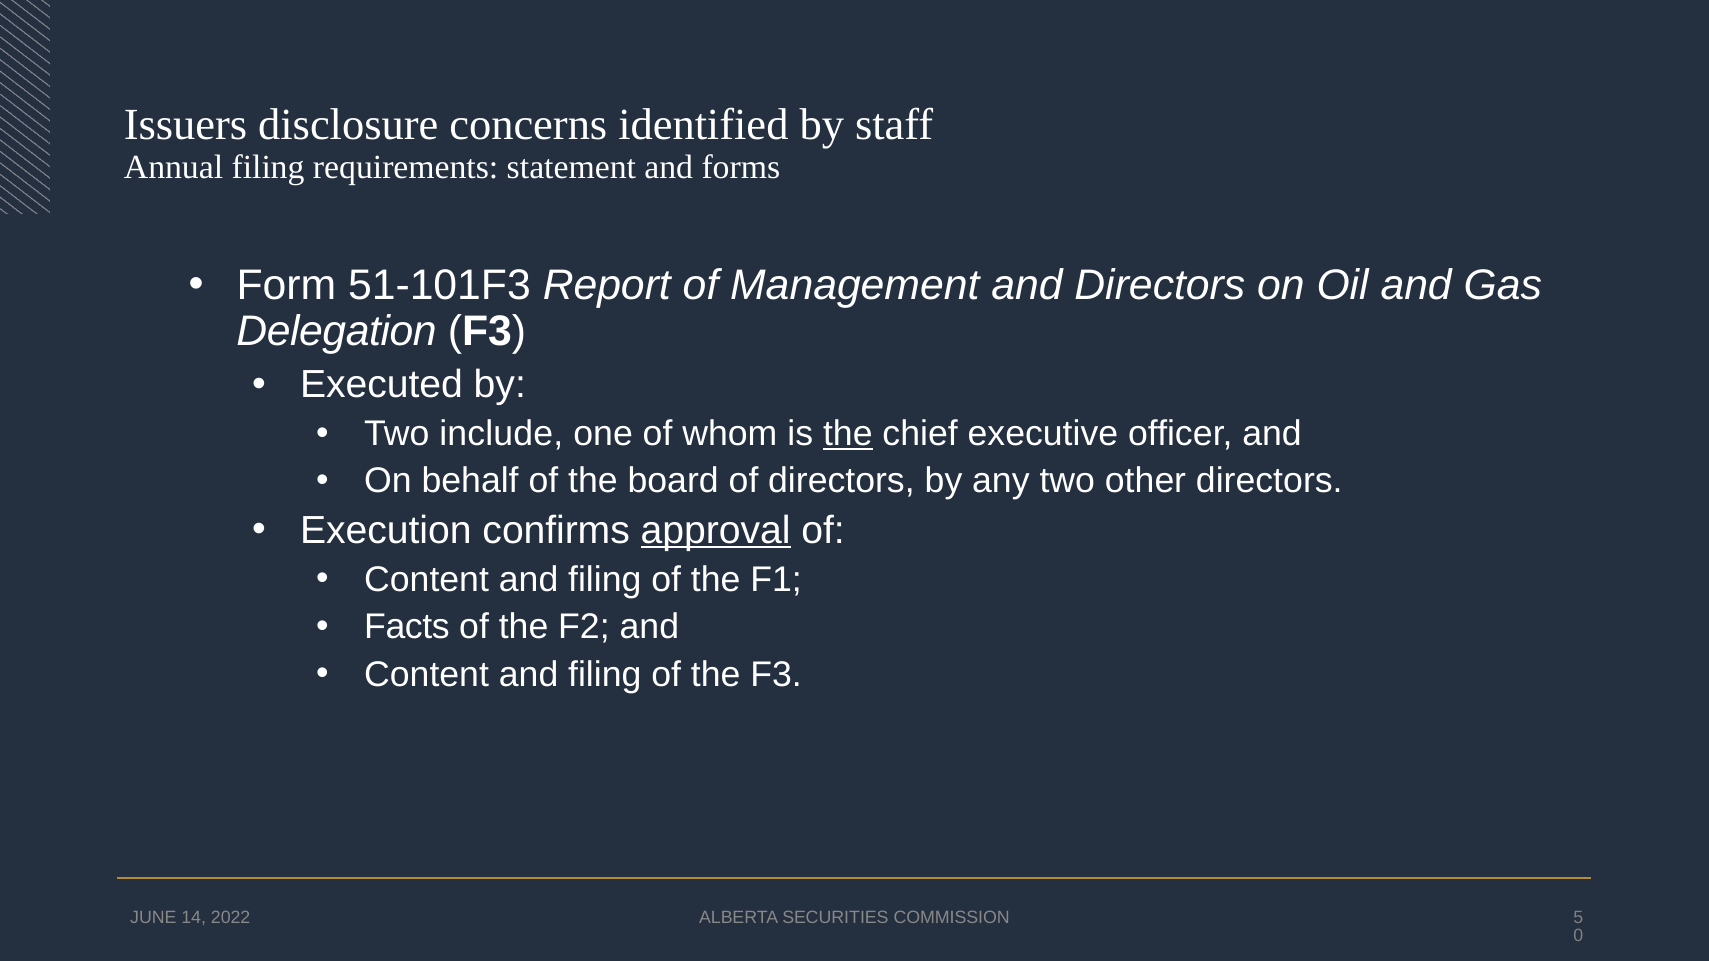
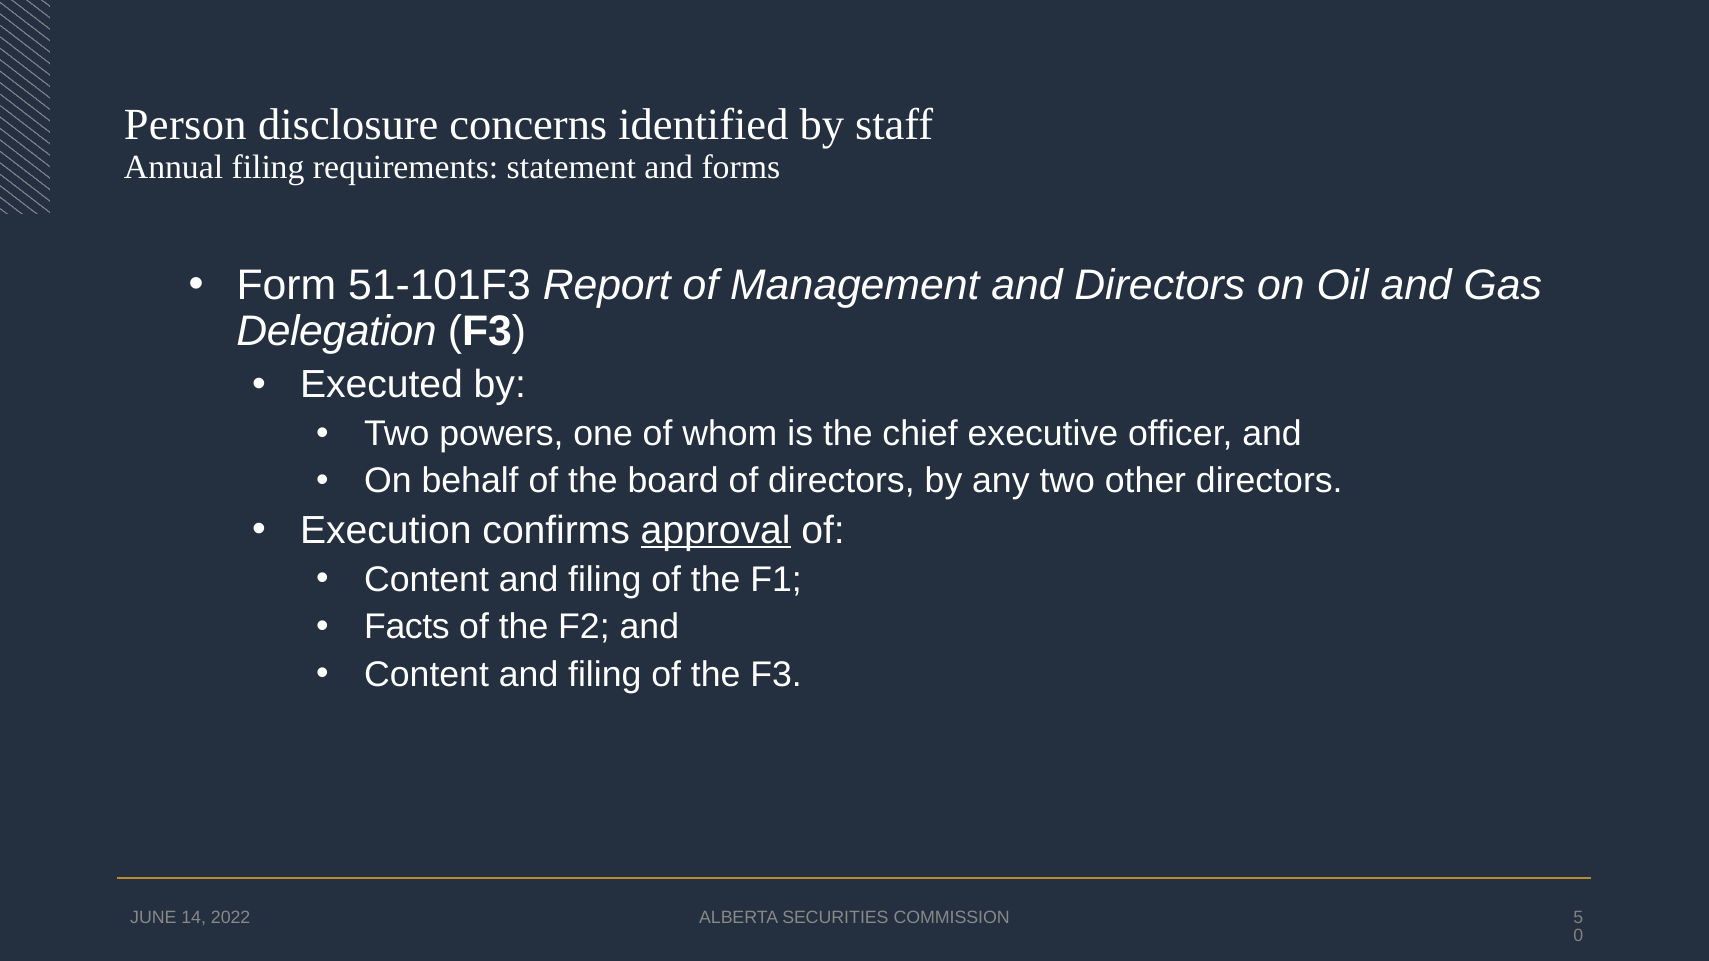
Issuers: Issuers -> Person (185, 125)
include: include -> powers (501, 434)
the underline: present -> none (848, 434)
